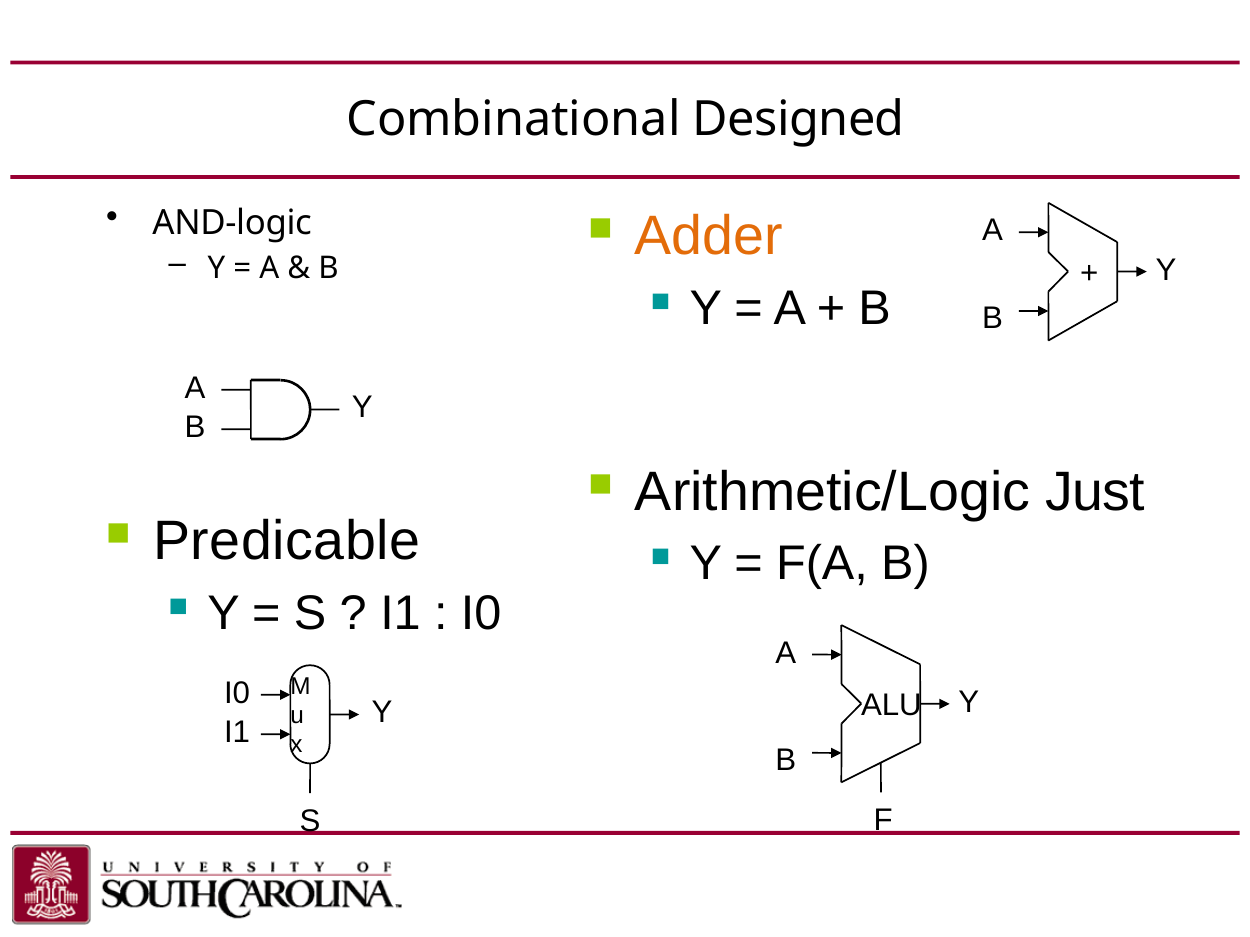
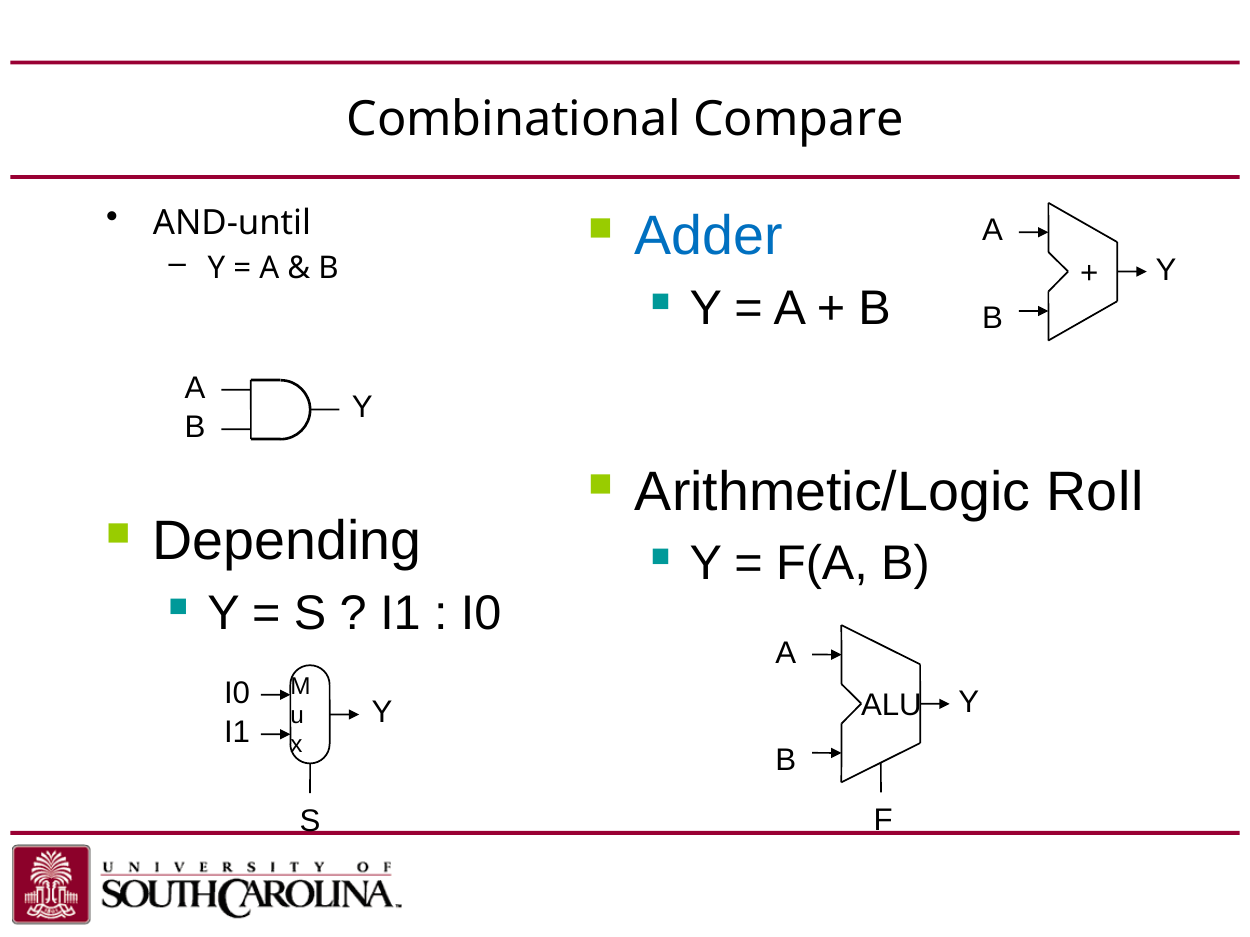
Designed: Designed -> Compare (798, 120)
AND-logic: AND-logic -> AND-until (232, 223)
Adder colour: orange -> blue (709, 236)
Just: Just -> Roll (1095, 492)
Predicable: Predicable -> Depending (287, 542)
